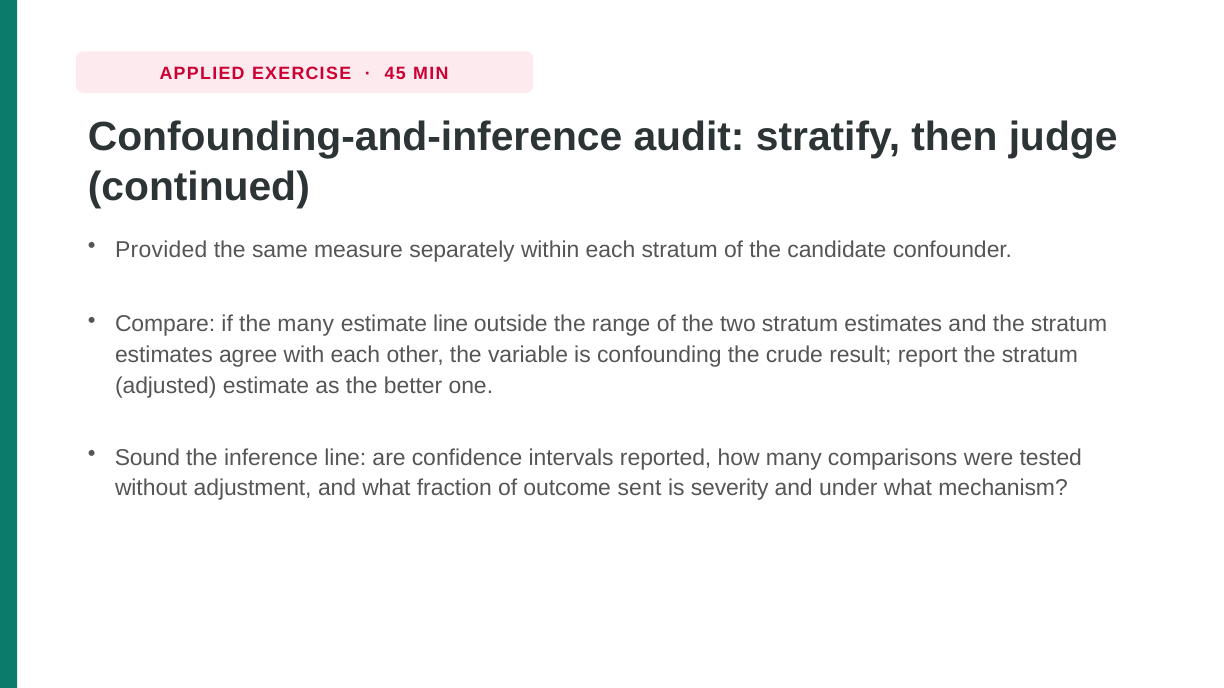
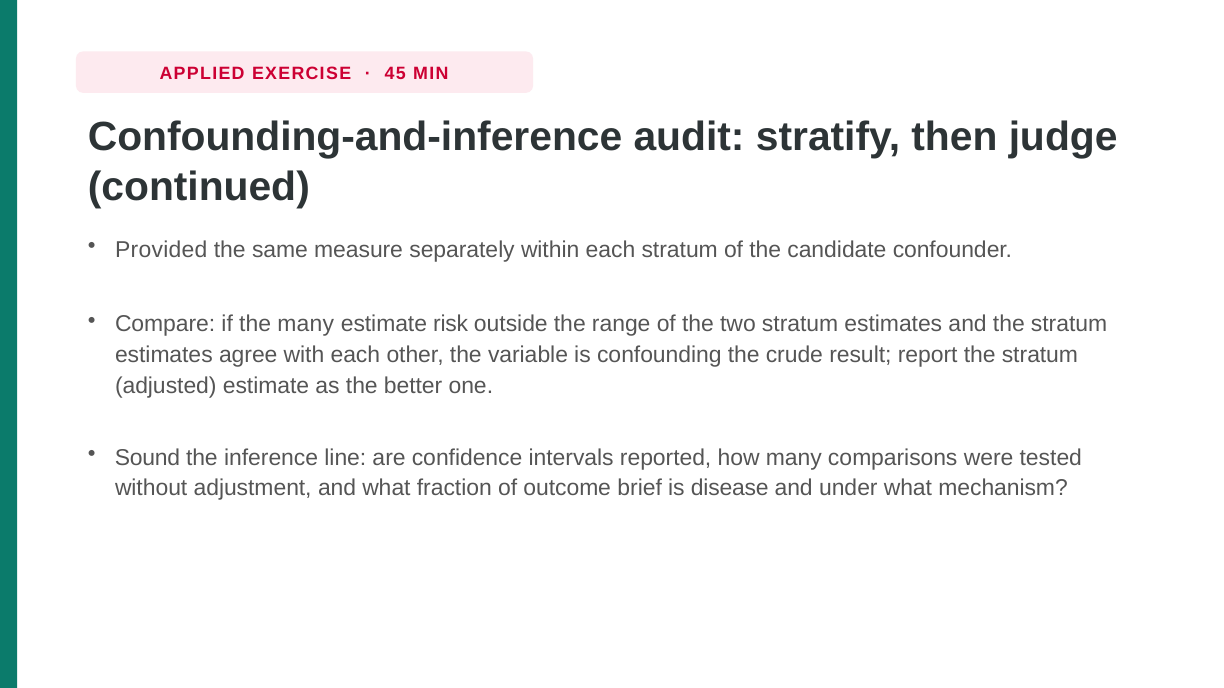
estimate line: line -> risk (451, 325)
sent: sent -> brief (640, 489)
severity: severity -> disease (730, 489)
